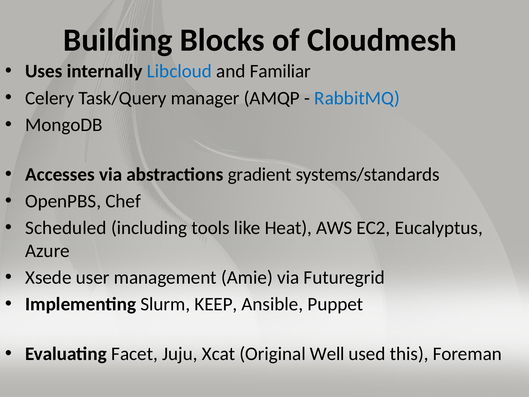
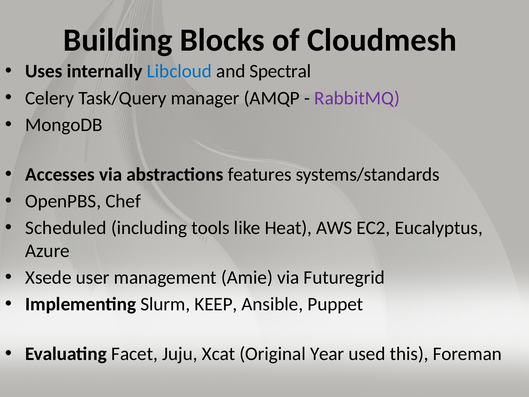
Familiar: Familiar -> Spectral (280, 71)
RabbitMQ colour: blue -> purple (357, 98)
gradient: gradient -> features (260, 174)
Well: Well -> Year (327, 354)
